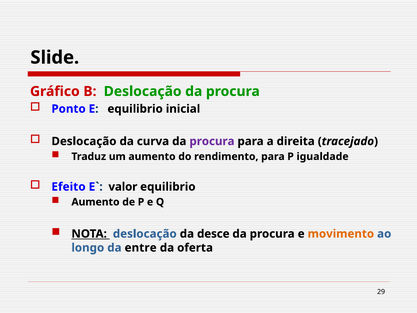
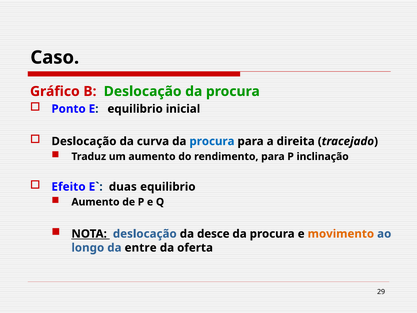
Slide: Slide -> Caso (55, 57)
procura colour: purple -> blue (212, 141)
igualdade: igualdade -> inclinação (323, 156)
valor: valor -> duas (123, 187)
